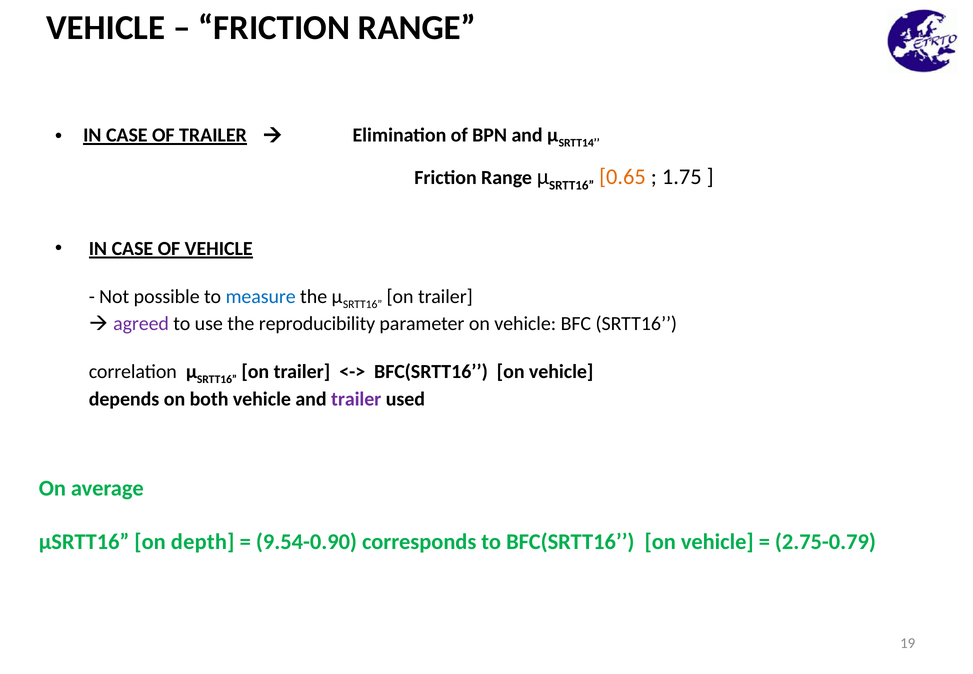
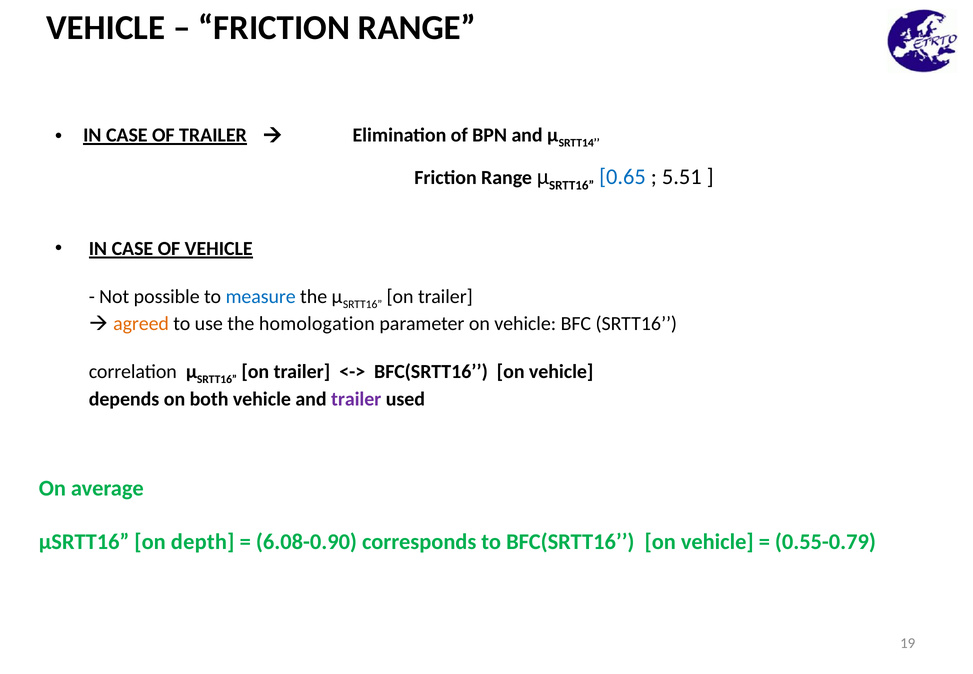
0.65 colour: orange -> blue (622, 177)
1.75: 1.75 -> 5.51 (682, 177)
agreed colour: purple -> orange (141, 324)
reproducibility: reproducibility -> homologation (317, 324)
9.54-0.90: 9.54-0.90 -> 6.08-0.90 (306, 542)
2.75-0.79: 2.75-0.79 -> 0.55-0.79 (825, 542)
